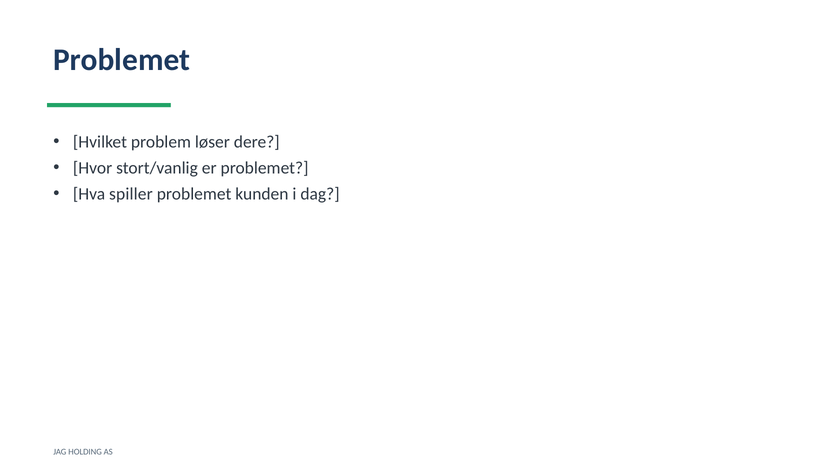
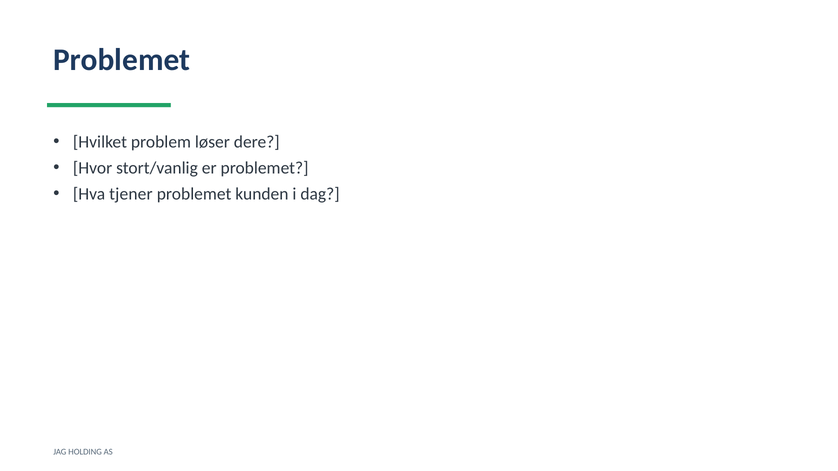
spiller: spiller -> tjener (131, 194)
